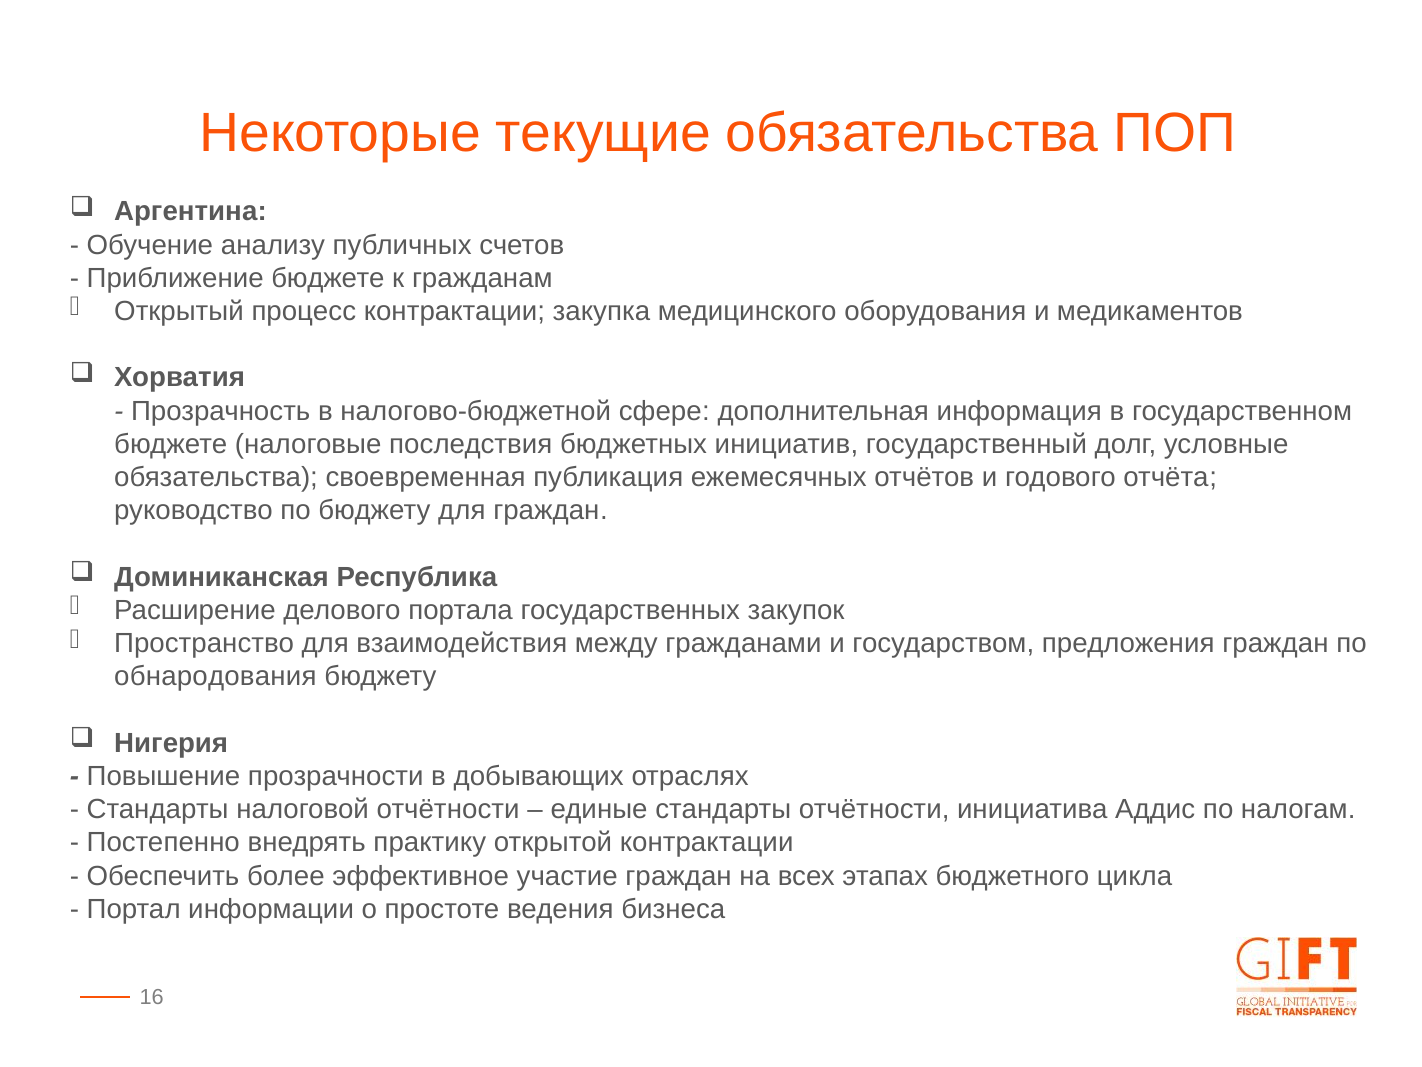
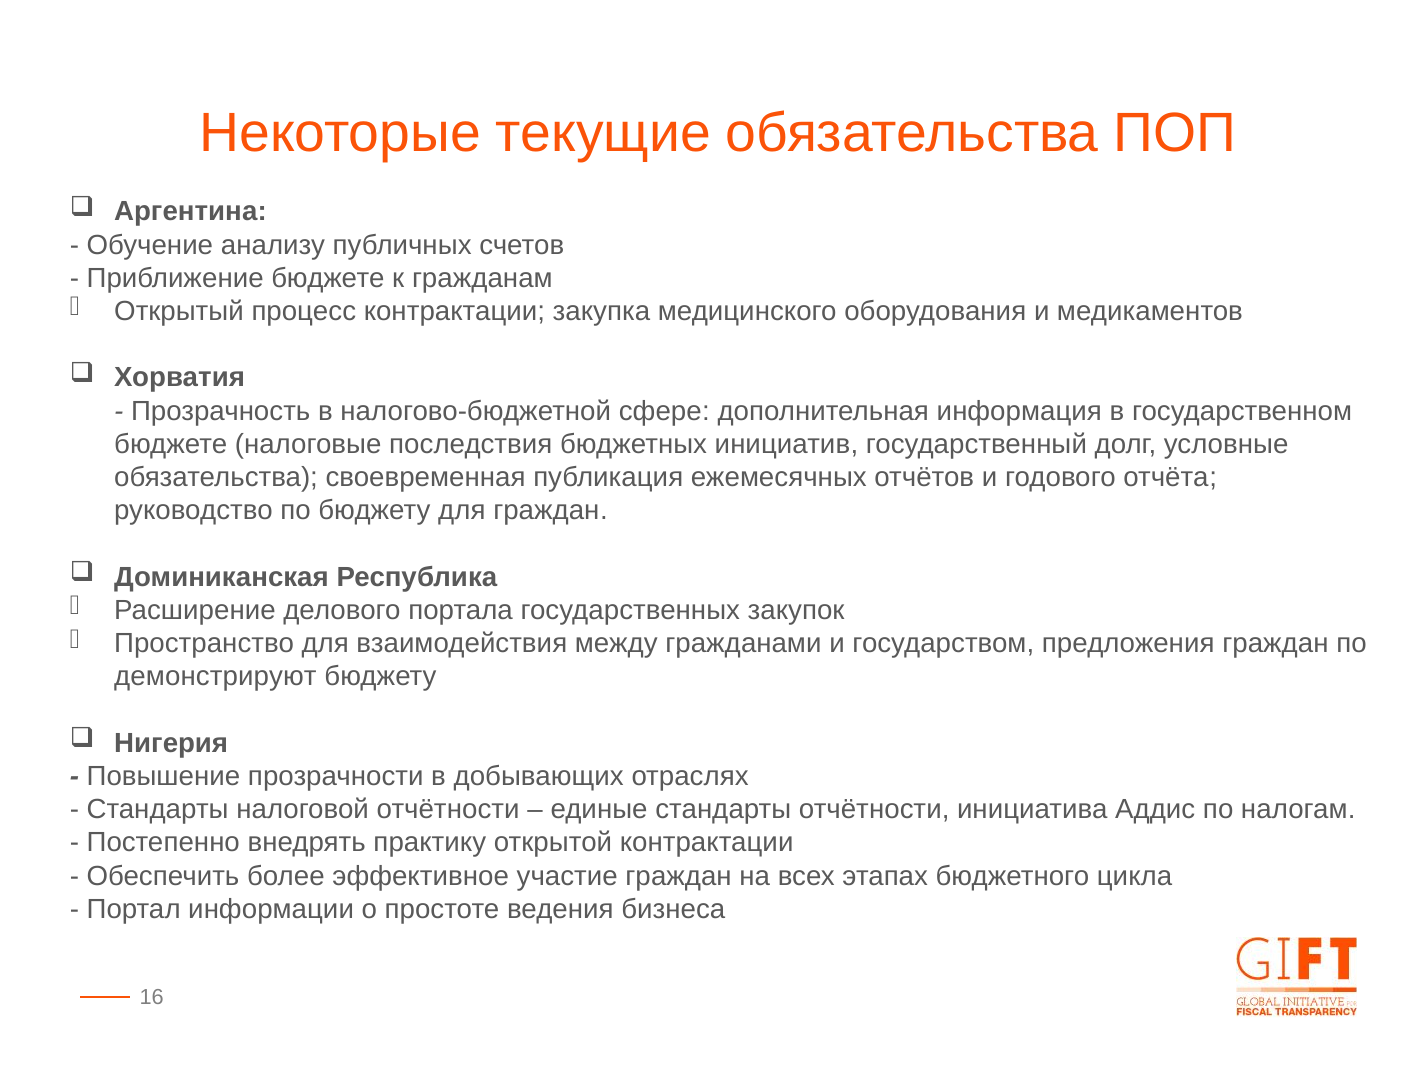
обнародования: обнародования -> демонстрируют (215, 676)
